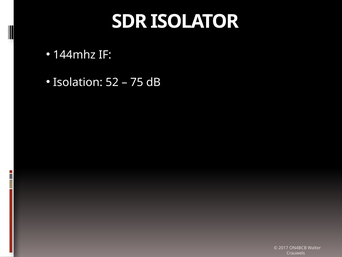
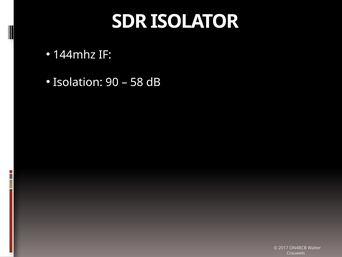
52: 52 -> 90 (112, 82)
75: 75 -> 58 (137, 82)
